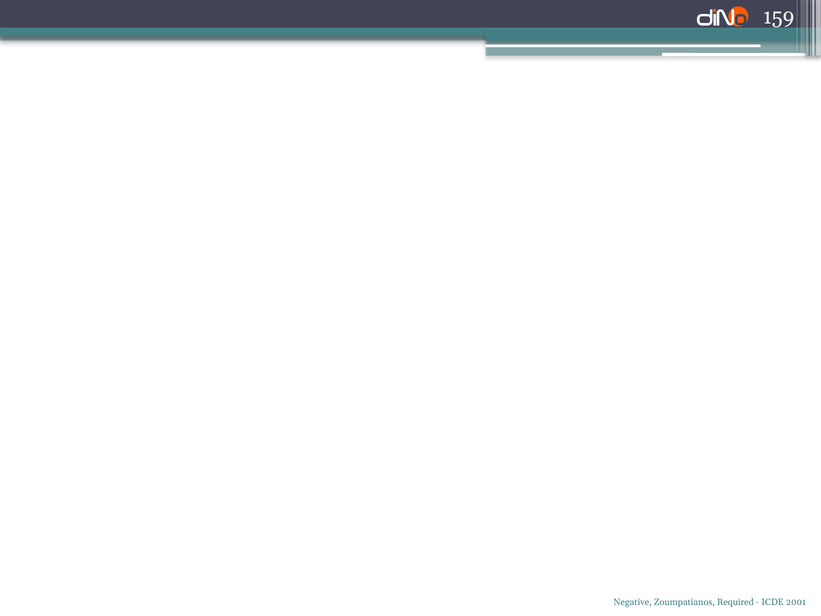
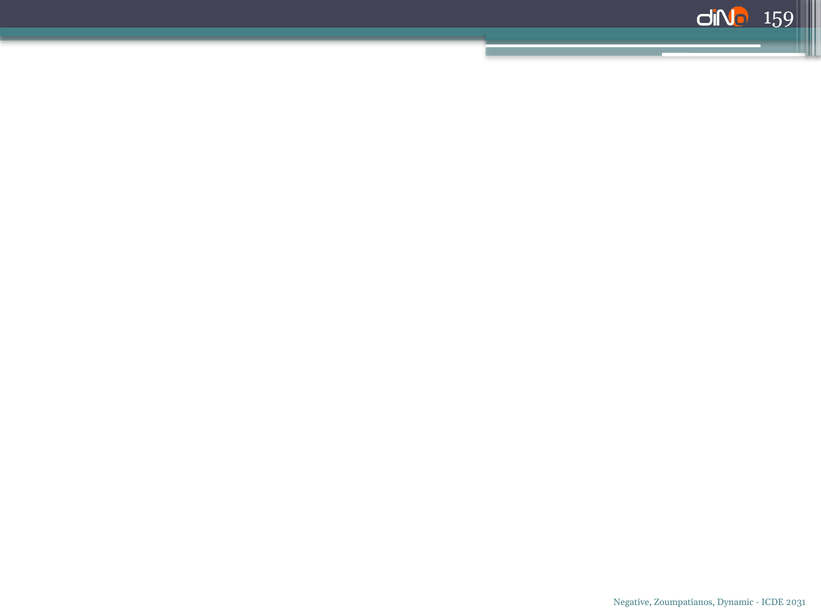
Required: Required -> Dynamic (735, 602)
2001: 2001 -> 2031 (796, 602)
